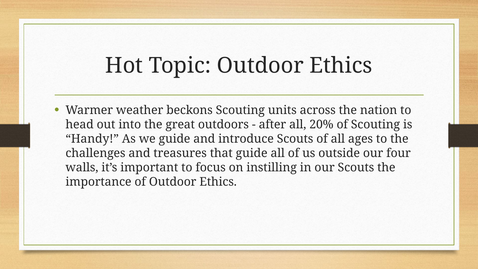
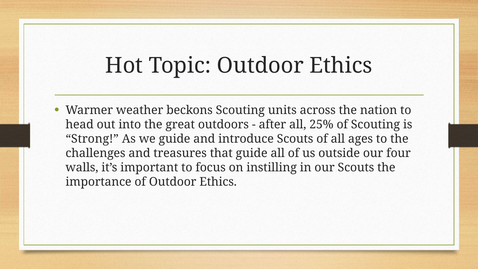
20%: 20% -> 25% (321, 124)
Handy: Handy -> Strong (92, 139)
